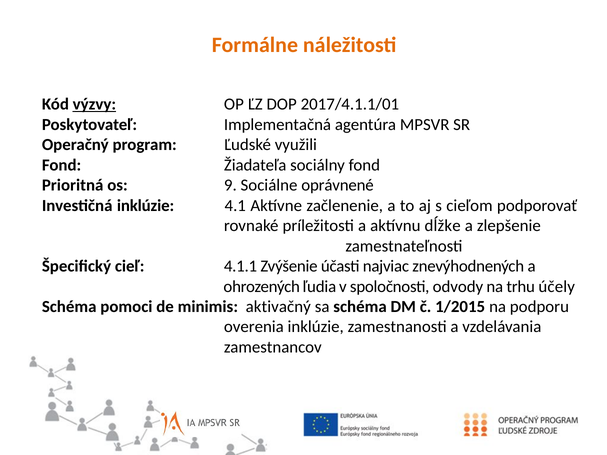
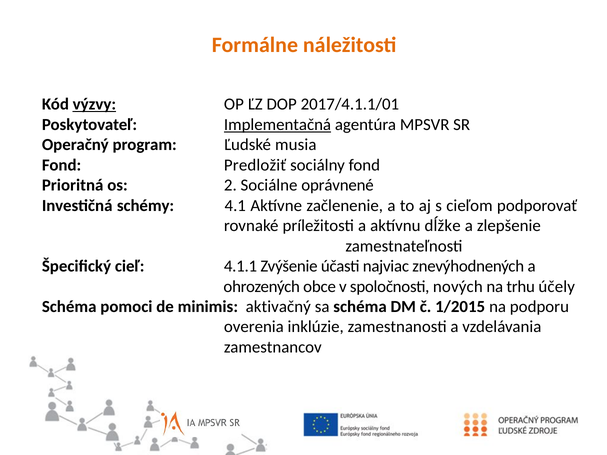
Implementačná underline: none -> present (278, 125)
využili: využili -> musia (296, 145)
Žiadateľa: Žiadateľa -> Predložiť (255, 165)
9: 9 -> 2 (230, 185)
Investičná inklúzie: inklúzie -> schémy (145, 206)
ľudia: ľudia -> obce (320, 287)
odvody: odvody -> nových (458, 287)
